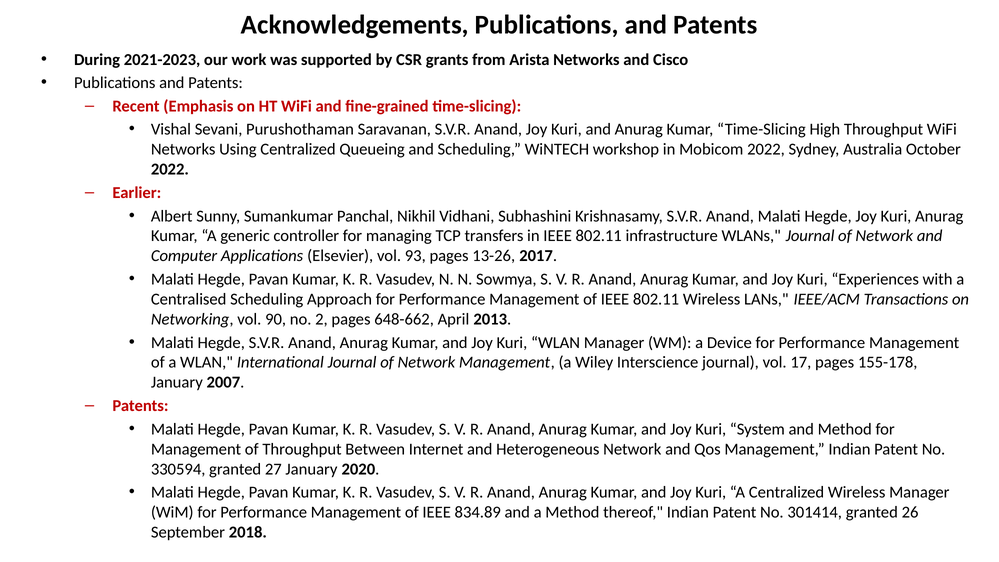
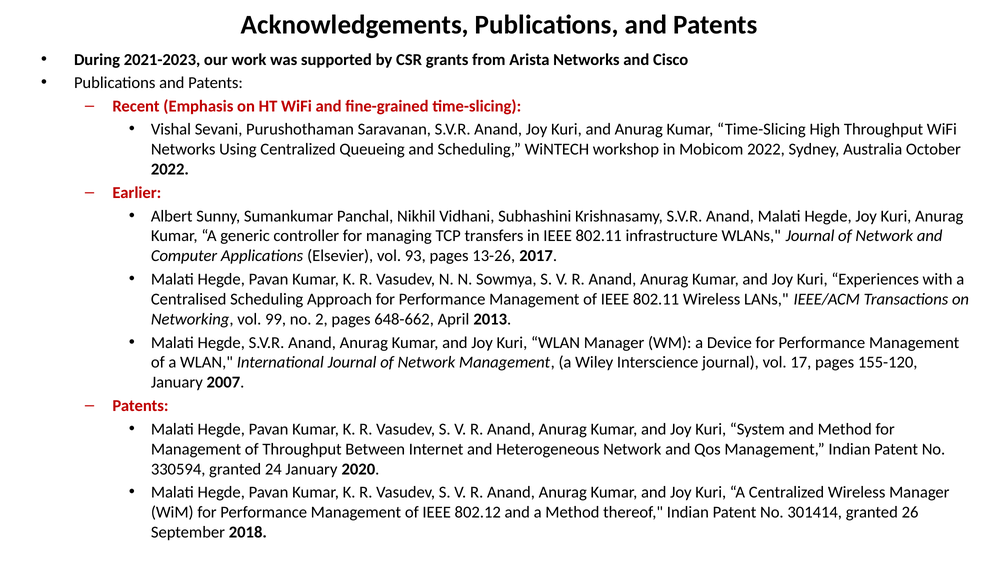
90: 90 -> 99 (276, 319)
155-178: 155-178 -> 155-120 (888, 362)
27: 27 -> 24 (273, 469)
834.89: 834.89 -> 802.12 (478, 512)
